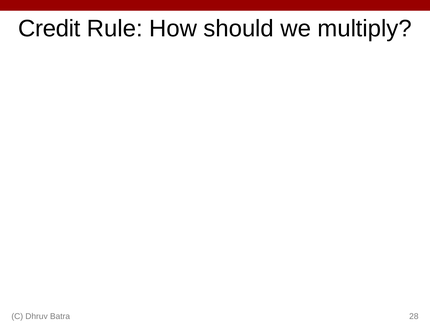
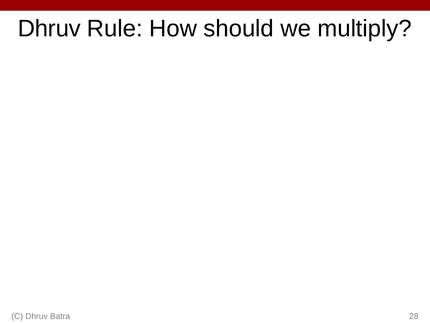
Credit: Credit -> Dhruv (49, 29)
